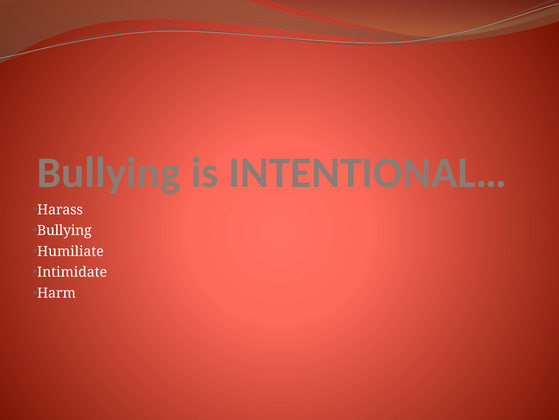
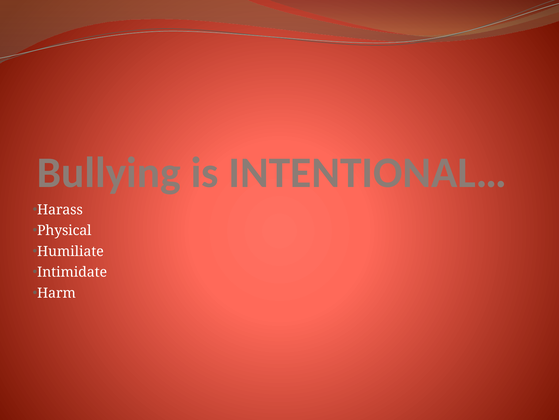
Bullying: Bullying -> Physical (64, 230)
